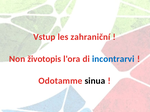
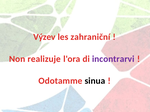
Vstup: Vstup -> Výzev (44, 37)
životopis: životopis -> realizuje (44, 59)
incontrarvi colour: blue -> purple (113, 59)
